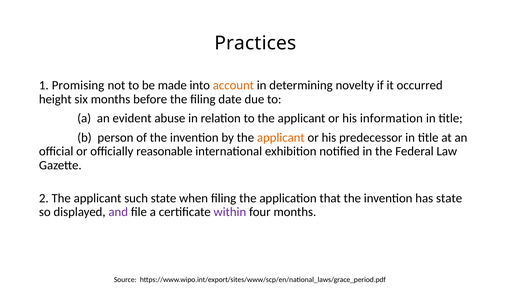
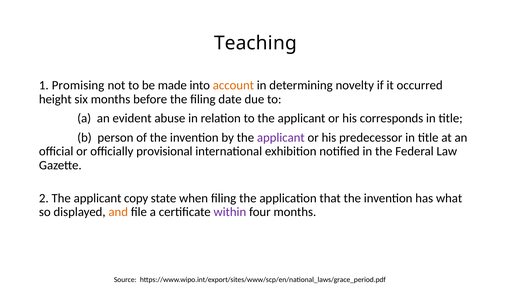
Practices: Practices -> Teaching (255, 43)
information: information -> corresponds (392, 118)
applicant colour: orange -> purple (281, 137)
reasonable: reasonable -> provisional (164, 151)
such: such -> copy (136, 198)
has state: state -> what (449, 198)
and colour: purple -> orange (118, 212)
